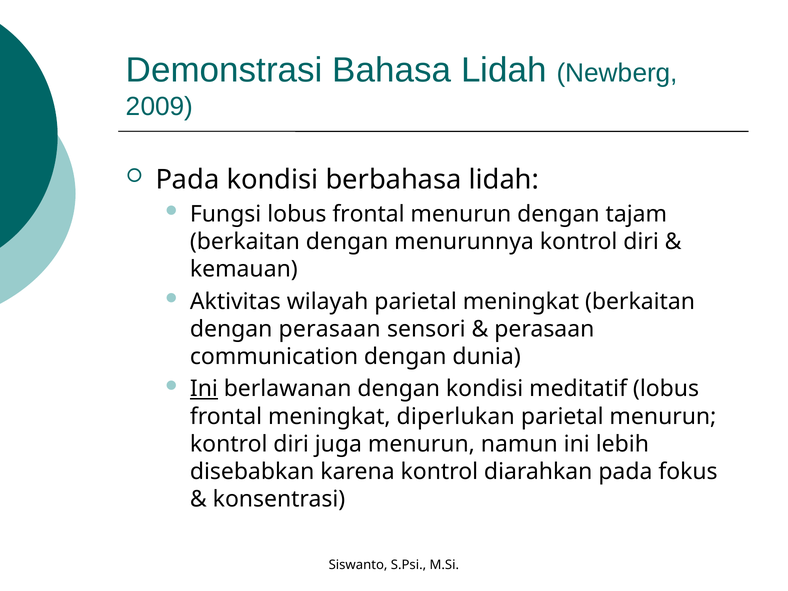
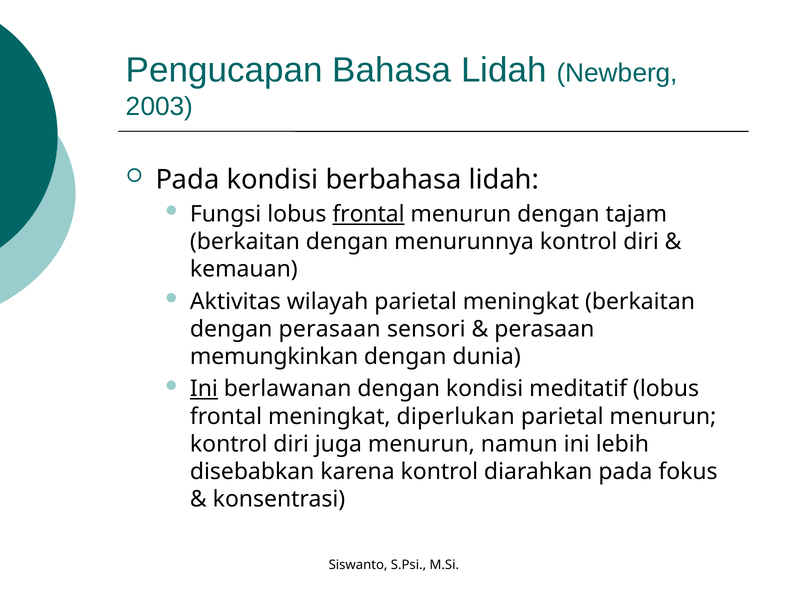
Demonstrasi: Demonstrasi -> Pengucapan (224, 70)
2009: 2009 -> 2003 (160, 107)
frontal underline: none -> present (368, 214)
communication: communication -> memungkinkan (274, 357)
